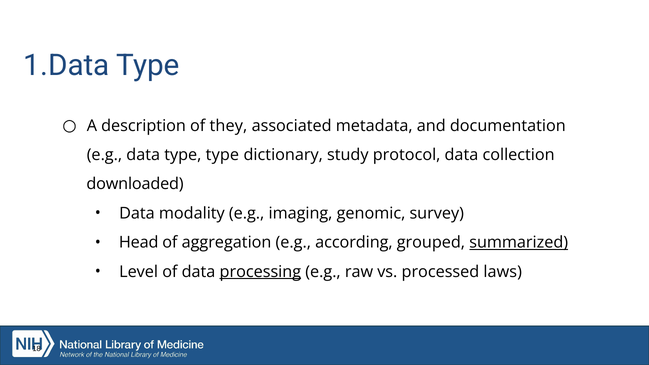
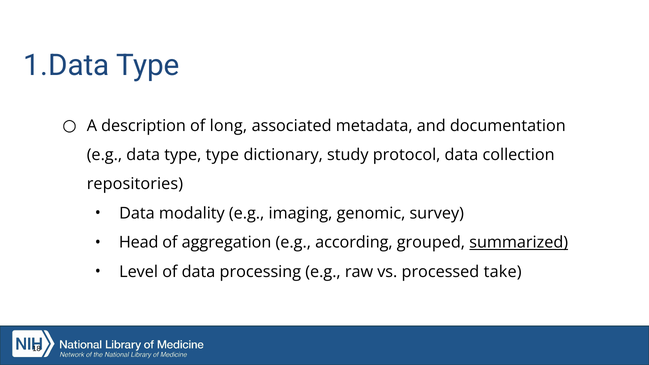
they: they -> long (228, 126)
downloaded: downloaded -> repositories (135, 184)
processing underline: present -> none (260, 272)
laws: laws -> take (503, 272)
